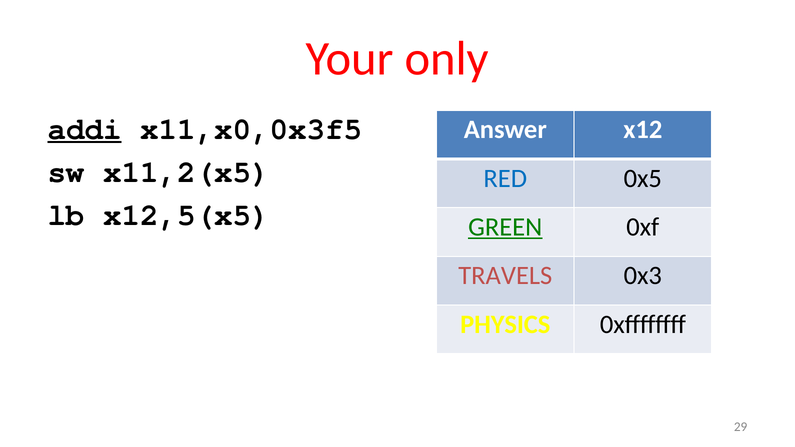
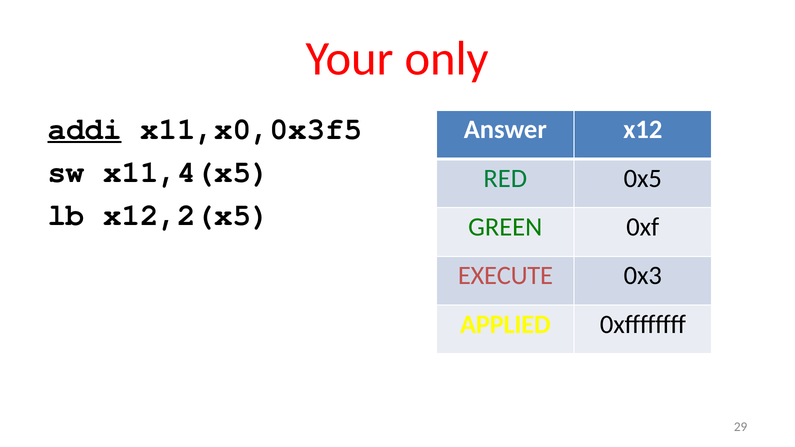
x11,2(x5: x11,2(x5 -> x11,4(x5 (186, 172)
RED colour: blue -> green (505, 178)
x12,5(x5: x12,5(x5 -> x12,2(x5 (186, 215)
GREEN underline: present -> none (505, 227)
TRAVELS: TRAVELS -> EXECUTE (505, 276)
PHYSICS: PHYSICS -> APPLIED (505, 324)
